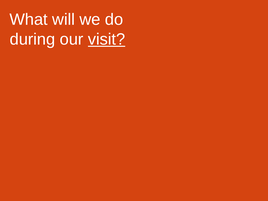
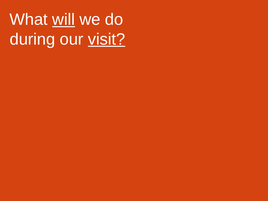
will underline: none -> present (64, 20)
